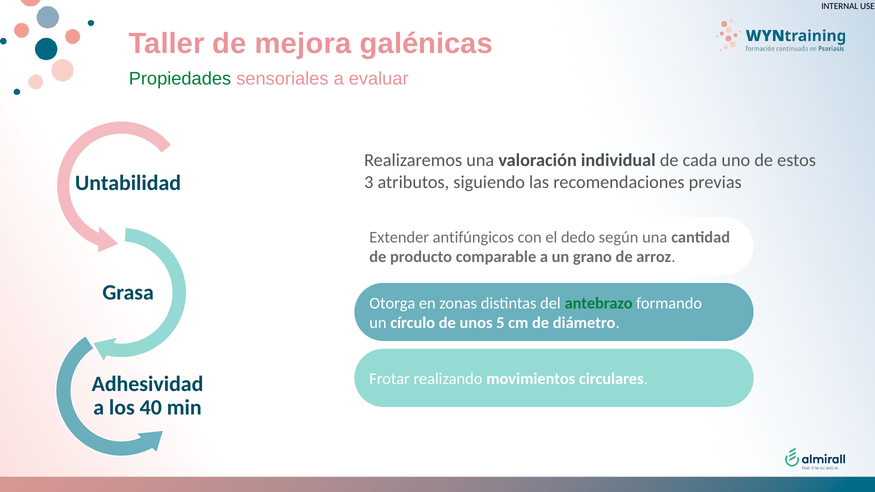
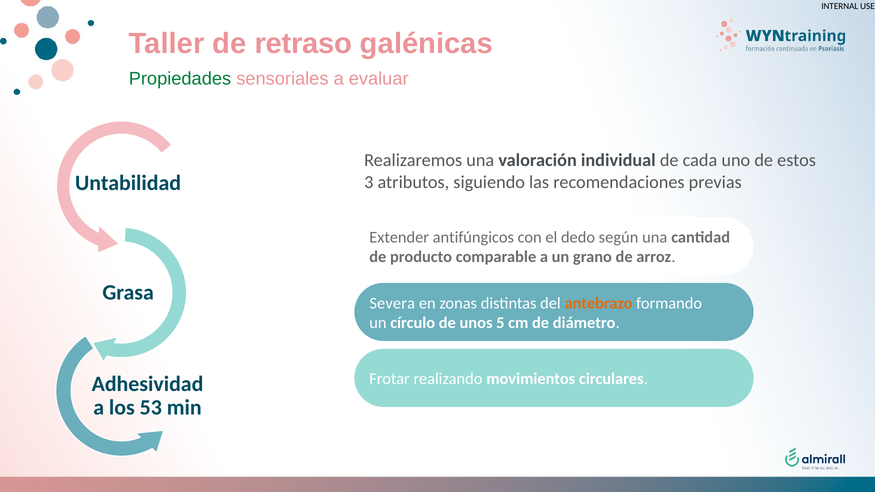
mejora: mejora -> retraso (303, 44)
Otorga: Otorga -> Severa (392, 303)
antebrazo colour: green -> orange (599, 303)
40: 40 -> 53 (151, 408)
